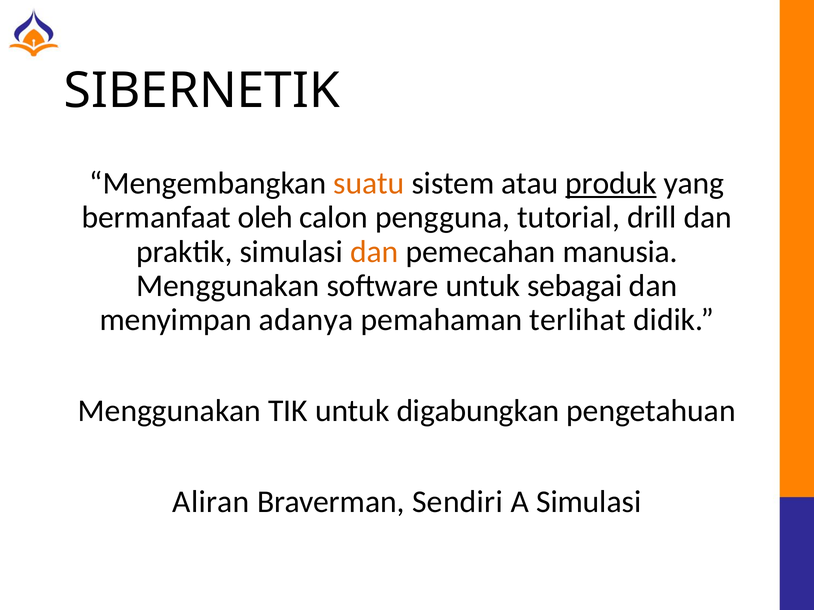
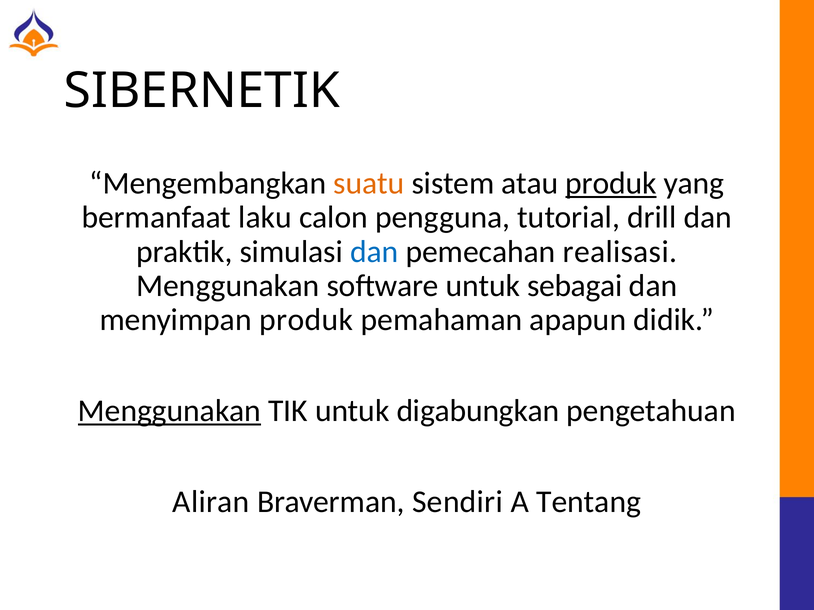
oleh: oleh -> laku (265, 218)
dan colour: orange -> blue (374, 252)
manusia: manusia -> realisasi (620, 252)
menyimpan adanya: adanya -> produk (306, 320)
terlihat: terlihat -> apapun (578, 320)
Menggunakan underline: none -> present (169, 411)
A Simulasi: Simulasi -> Tentang (589, 502)
